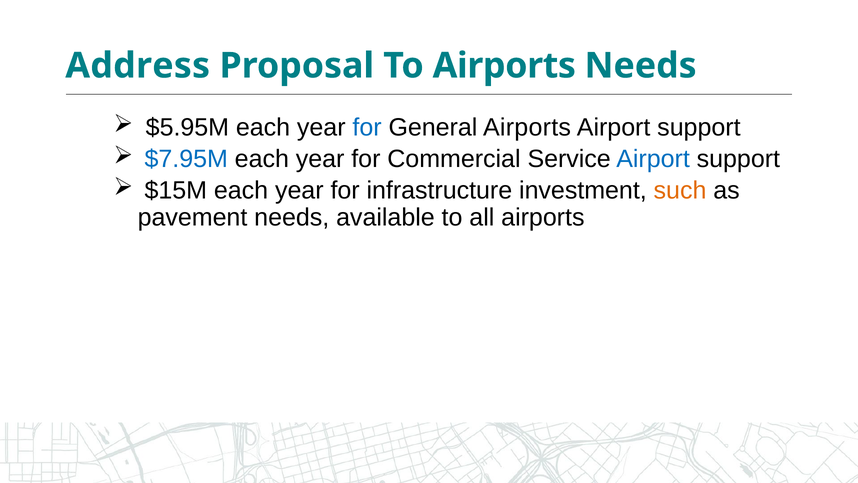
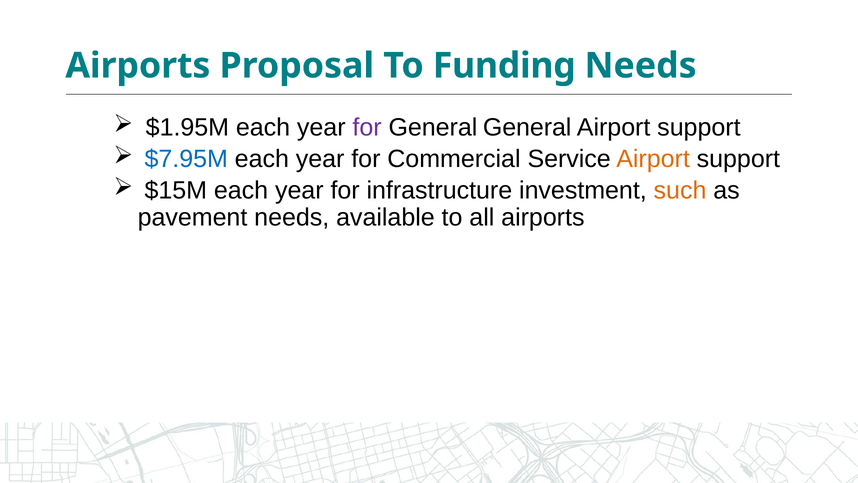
Address: Address -> Airports (138, 66)
To Airports: Airports -> Funding (504, 66)
$5.95M: $5.95M -> $1.95M (187, 127)
for colour: blue -> purple (367, 127)
General Airports: Airports -> General (527, 127)
Airport colour: blue -> orange (653, 159)
